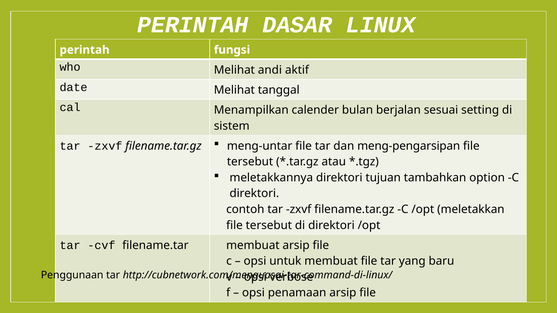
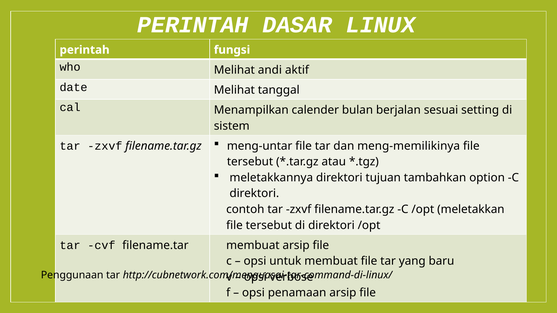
meng-pengarsipan: meng-pengarsipan -> meng-memilikinya (409, 146)
